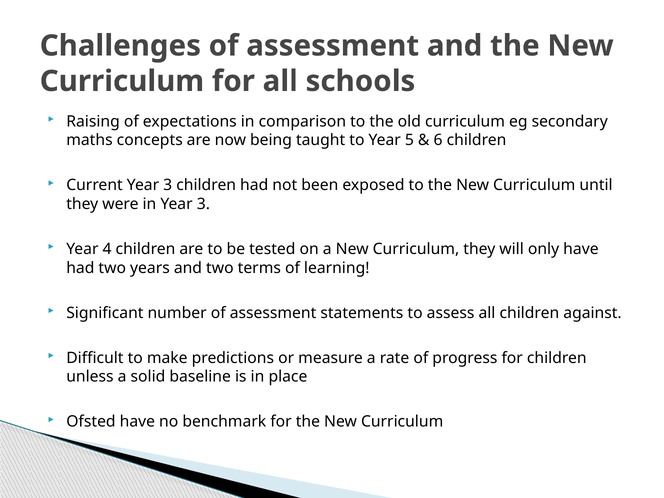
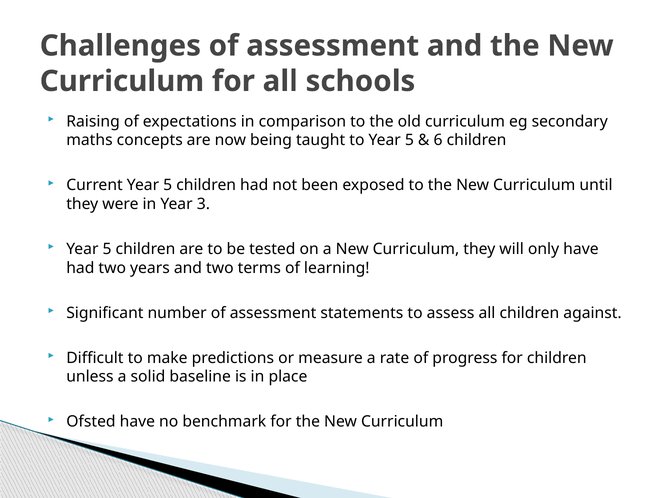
Current Year 3: 3 -> 5 (168, 185)
4: 4 -> 5 (107, 249)
